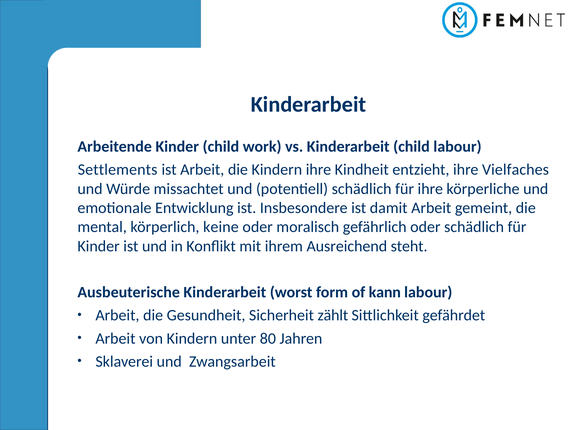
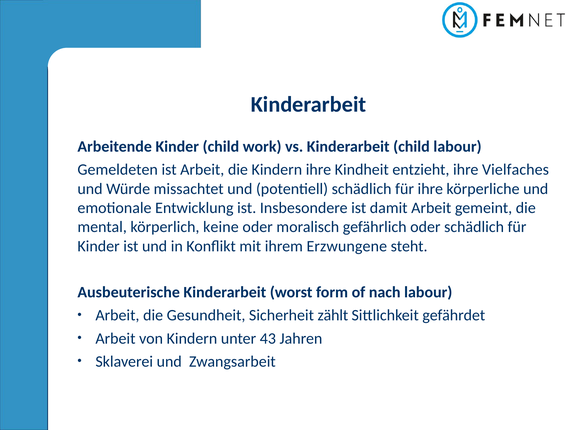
Settlements: Settlements -> Gemeldeten (118, 170)
Ausreichend: Ausreichend -> Erzwungene (347, 246)
kann: kann -> nach (385, 293)
80: 80 -> 43 (268, 339)
